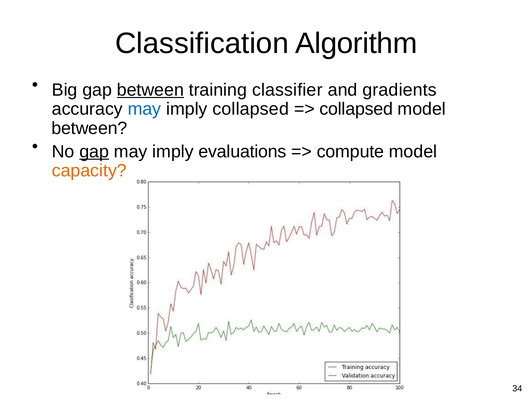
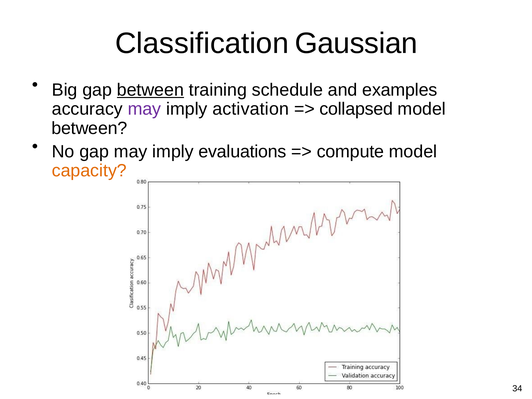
Algorithm: Algorithm -> Gaussian (356, 43)
classifier: classifier -> schedule (287, 90)
gradients: gradients -> examples (400, 90)
may colour: blue -> purple (144, 109)
imply collapsed: collapsed -> activation (251, 109)
gap underline: present -> none (94, 152)
